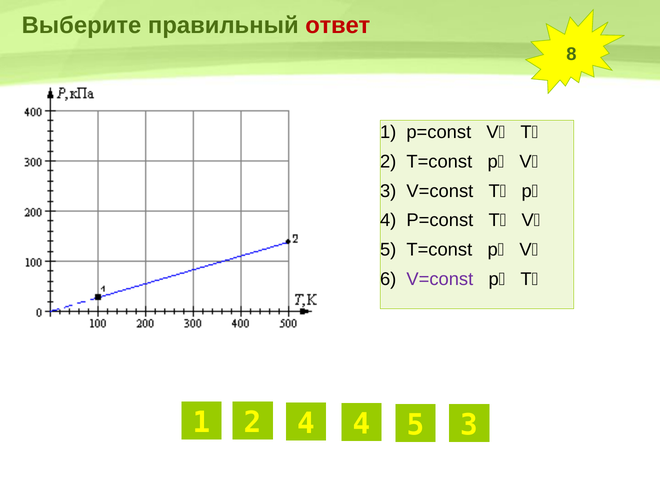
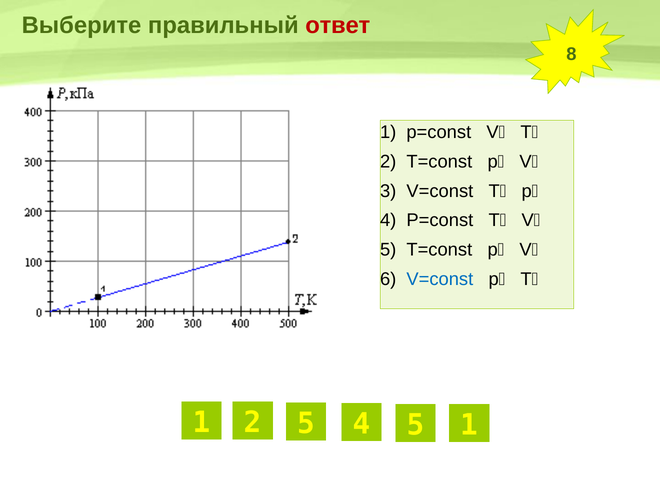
V=const colour: purple -> blue (440, 279)
4: 4 -> 5 (306, 424)
2 3: 3 -> 1 (469, 425)
